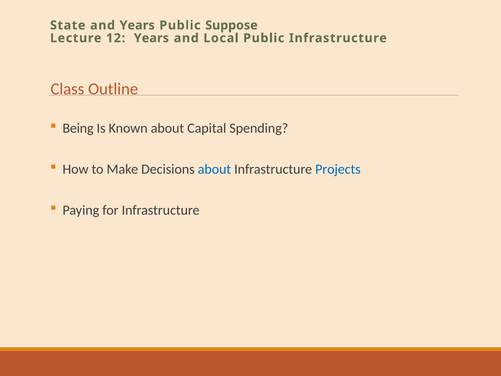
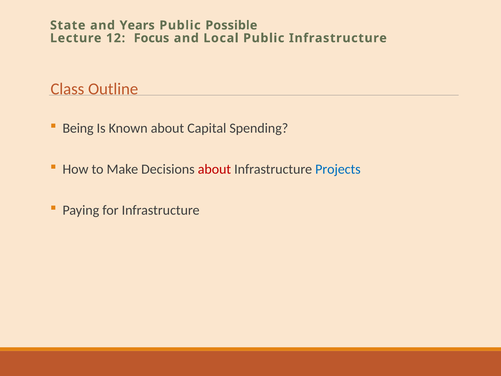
Suppose: Suppose -> Possible (231, 25)
12 Years: Years -> Focus (151, 38)
about colour: blue -> red (214, 169)
